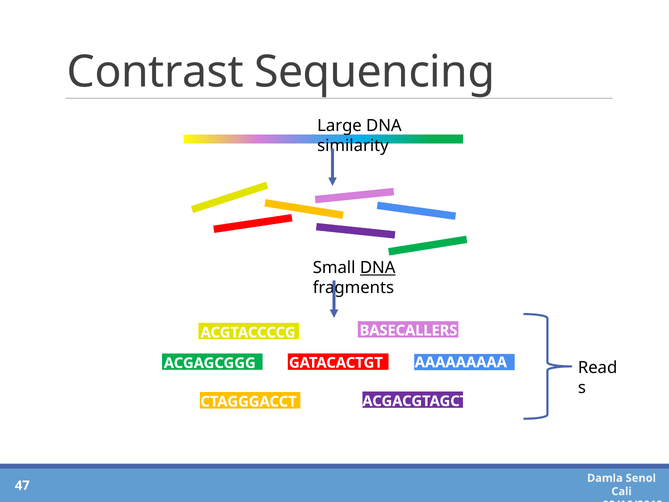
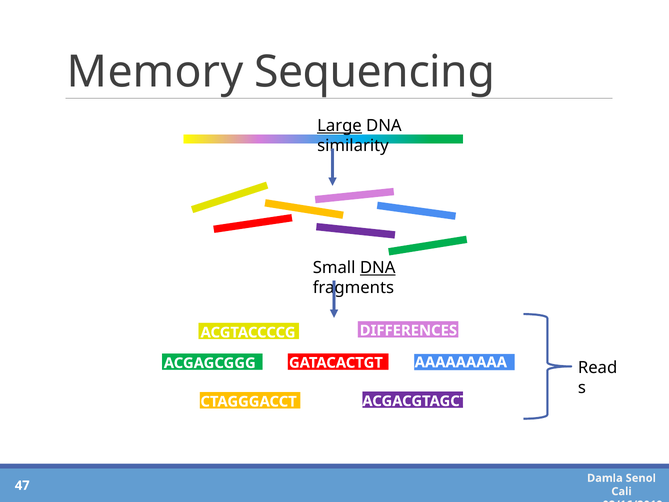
Contrast: Contrast -> Memory (155, 72)
Large underline: none -> present (340, 126)
BASECALLERS: BASECALLERS -> DIFFERENCES (408, 330)
